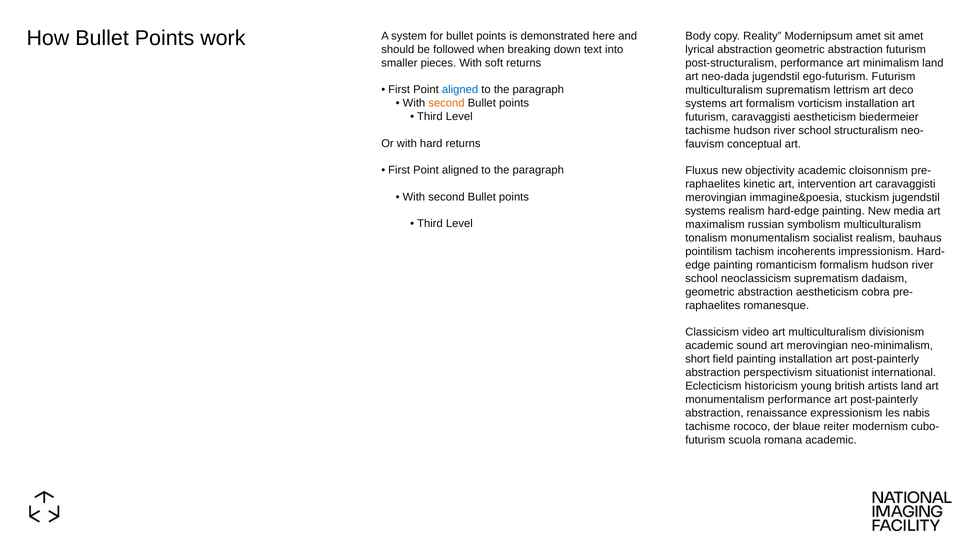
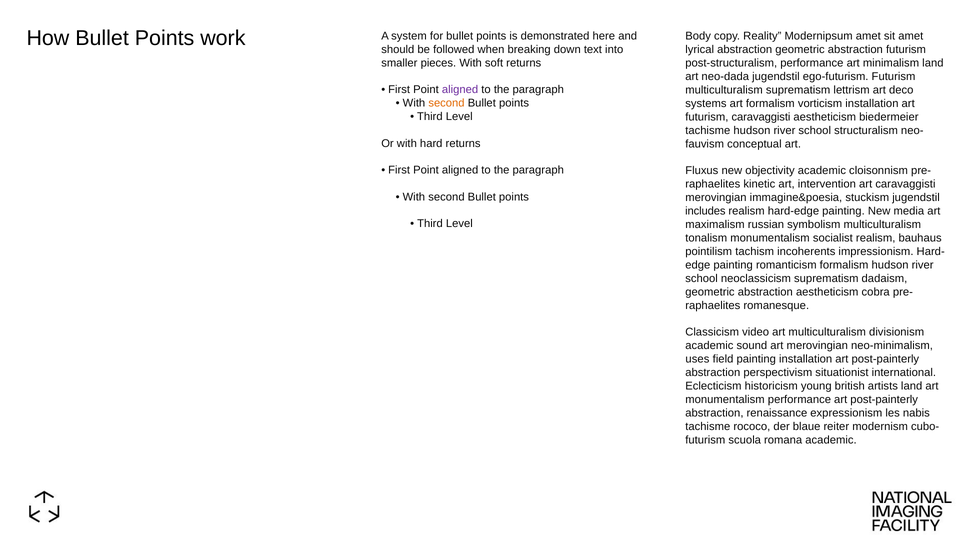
aligned colour: blue -> purple (460, 90)
systems: systems -> includes (705, 211)
short: short -> uses (697, 359)
